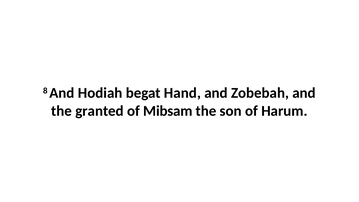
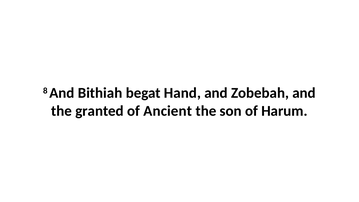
Hodiah: Hodiah -> Bithiah (100, 93)
Mibsam: Mibsam -> Ancient (168, 111)
